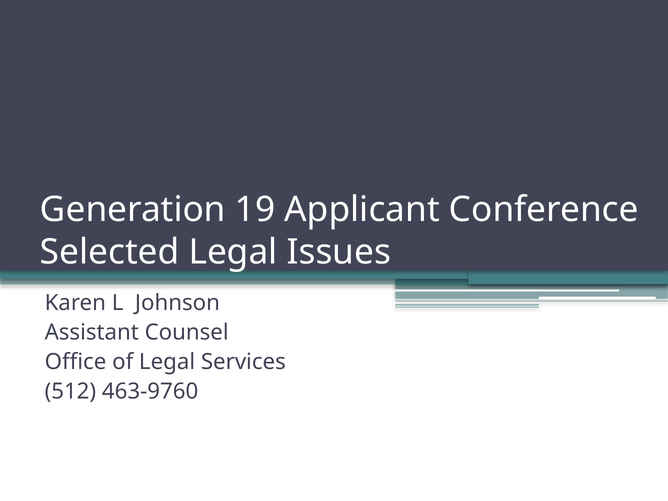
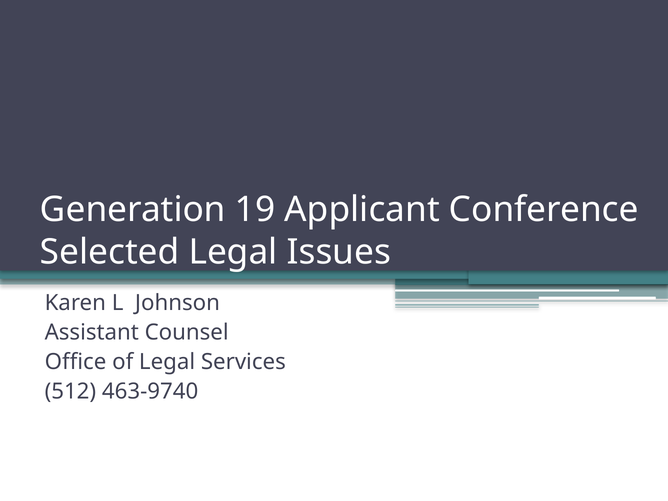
463-9760: 463-9760 -> 463-9740 (150, 392)
